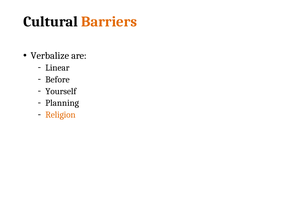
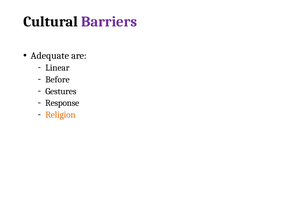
Barriers colour: orange -> purple (109, 22)
Verbalize: Verbalize -> Adequate (50, 56)
Yourself: Yourself -> Gestures (61, 91)
Planning: Planning -> Response (62, 103)
